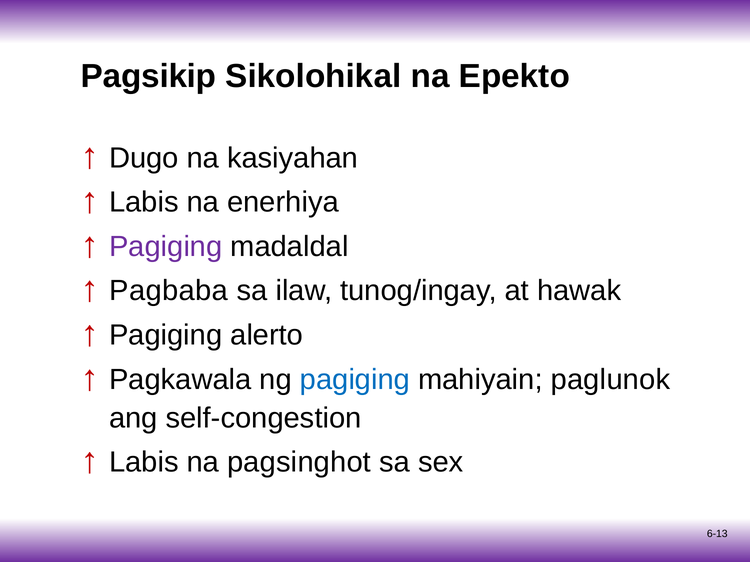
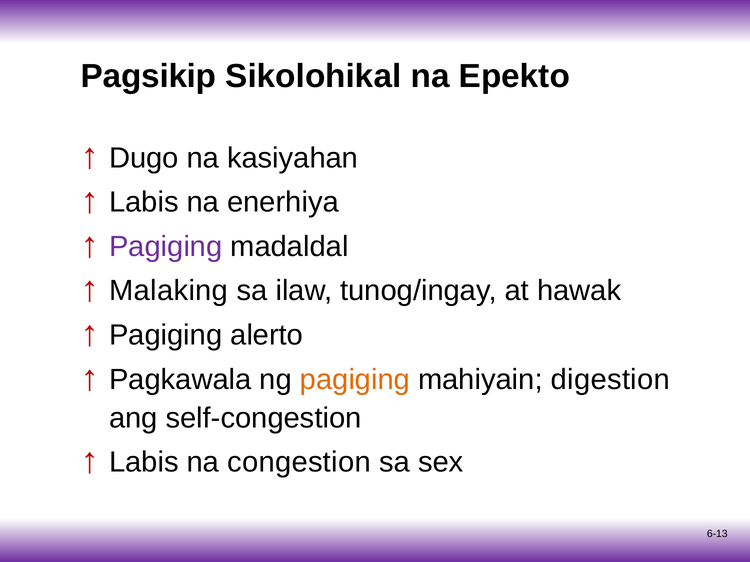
Pagbaba: Pagbaba -> Malaking (169, 291)
pagiging colour: blue -> orange (355, 380)
paglunok: paglunok -> digestion (610, 380)
pagsinghot: pagsinghot -> congestion (299, 463)
